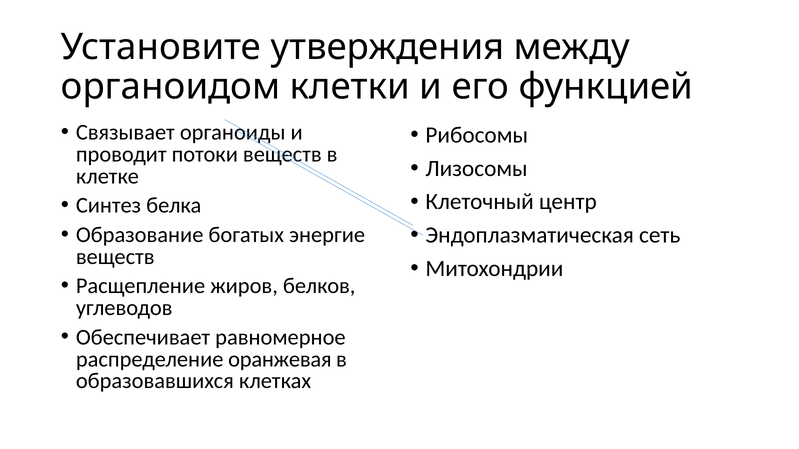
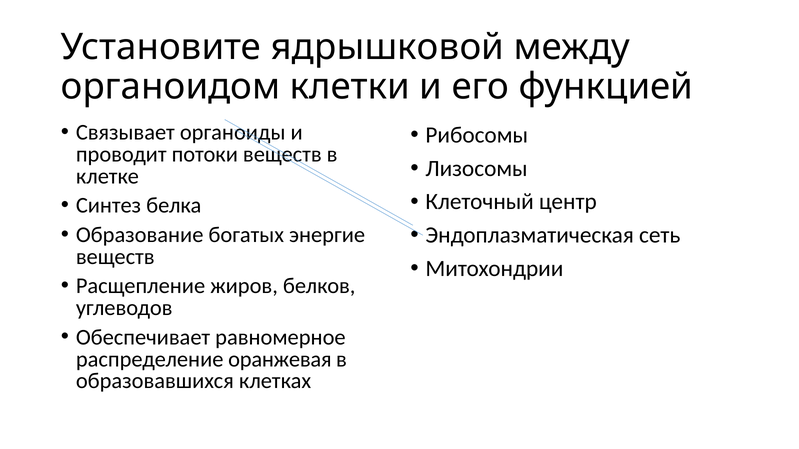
утверждения: утверждения -> ядрышковой (387, 47)
